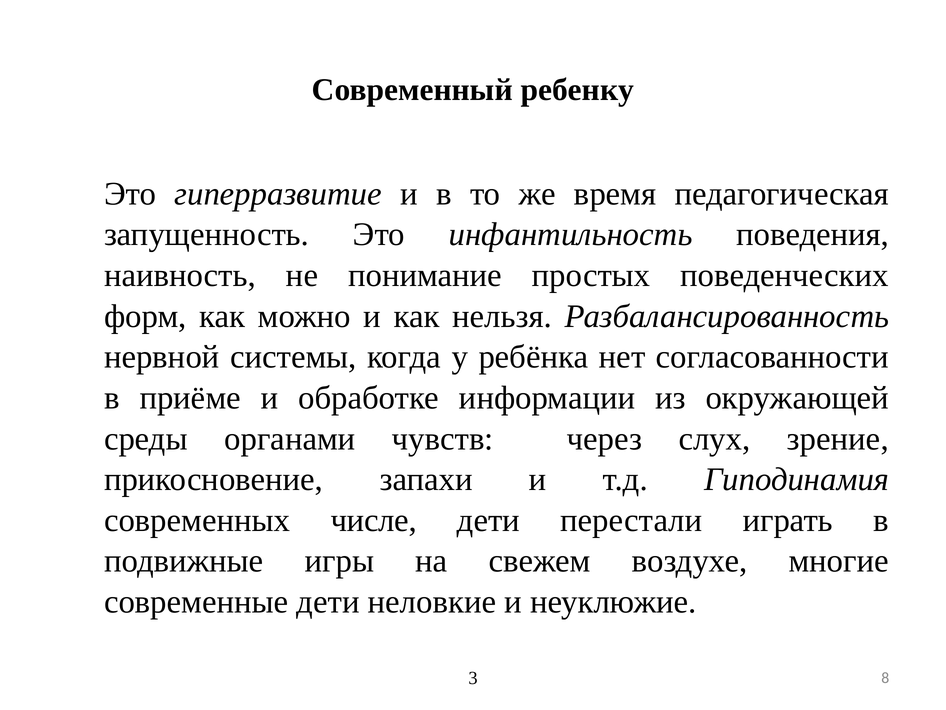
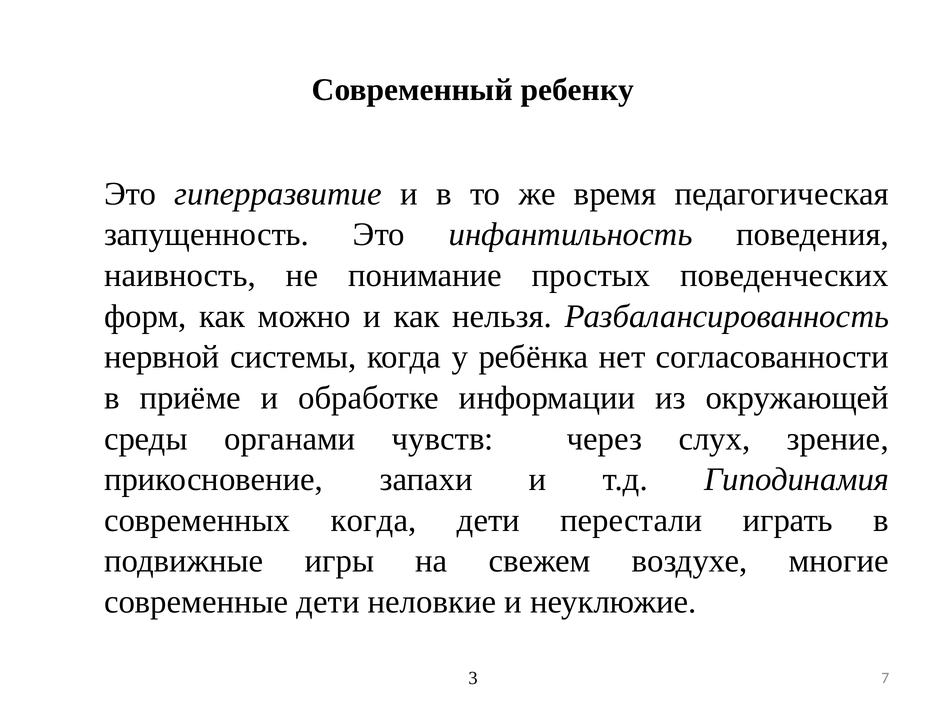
современных числе: числе -> когда (374, 520)
8: 8 -> 7 (885, 677)
